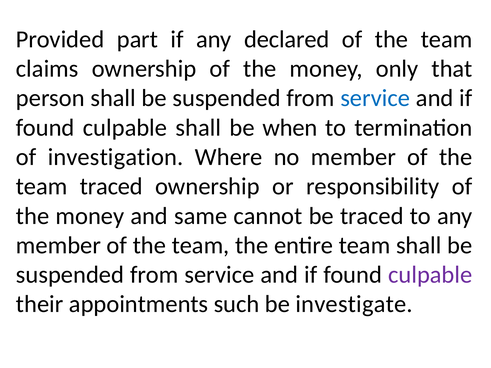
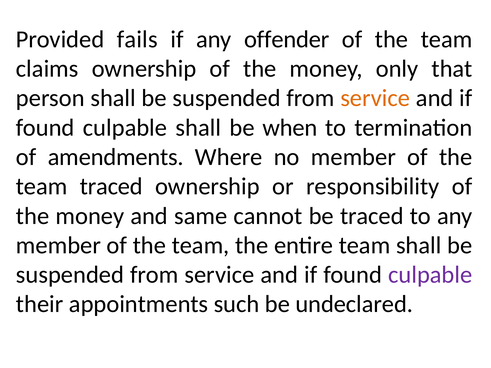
part: part -> fails (137, 39)
declared: declared -> offender (287, 39)
service colour: blue -> orange (375, 98)
investigation: investigation -> amendments (116, 157)
investigate: investigate -> undeclared (354, 304)
